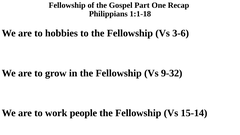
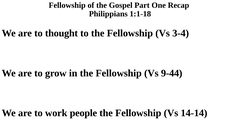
hobbies: hobbies -> thought (61, 33)
3-6: 3-6 -> 3-4 (181, 33)
9-32: 9-32 -> 9-44 (172, 73)
15-14: 15-14 -> 14-14 (194, 113)
